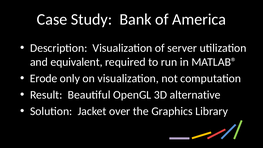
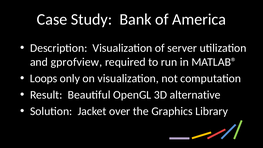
equivalent: equivalent -> gprofview (76, 62)
Erode: Erode -> Loops (44, 78)
